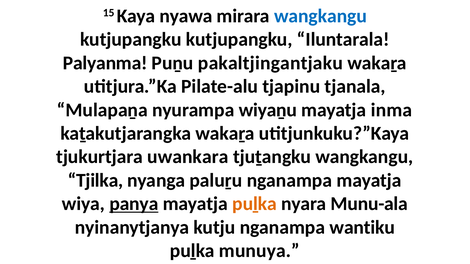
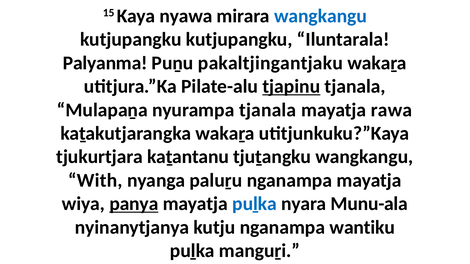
tjapinu underline: none -> present (291, 87)
nyurampa wiyaṉu: wiyaṉu -> tjanala (268, 110)
inma: inma -> rawa (392, 110)
uwankara: uwankara -> kaṯantanu (188, 157)
Tjilka: Tjilka -> With (95, 181)
puḻka colour: orange -> blue (255, 204)
munuya: munuya -> manguṟi (259, 251)
